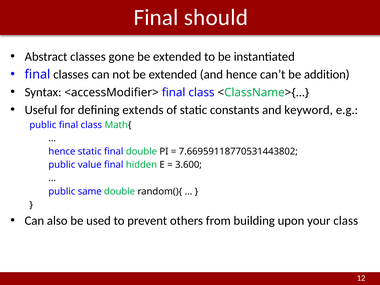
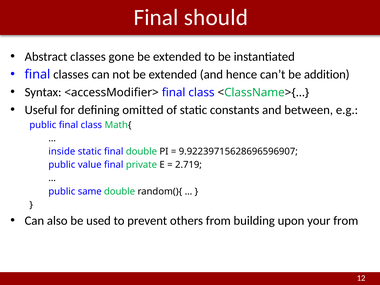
extends: extends -> omitted (143, 110)
keyword: keyword -> between (309, 110)
hence: hence -> inside (62, 152)
7.66959118770531443802: 7.66959118770531443802 -> 9.92239715628696596907 (238, 152)
hidden: hidden -> private (141, 165)
3.600: 3.600 -> 2.719 (189, 165)
your class: class -> from (346, 221)
